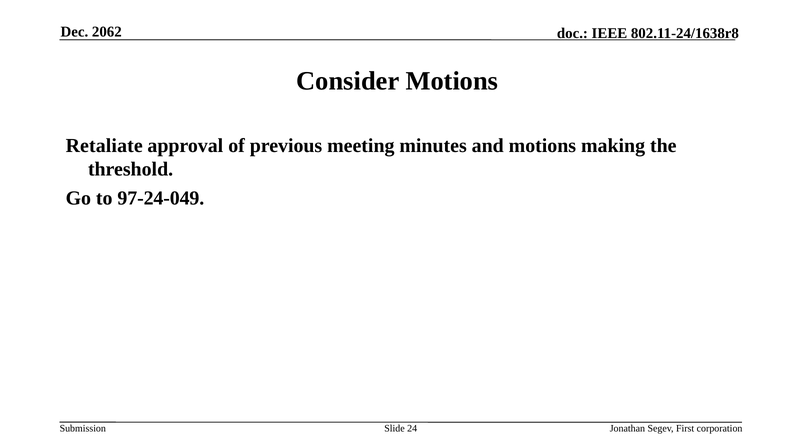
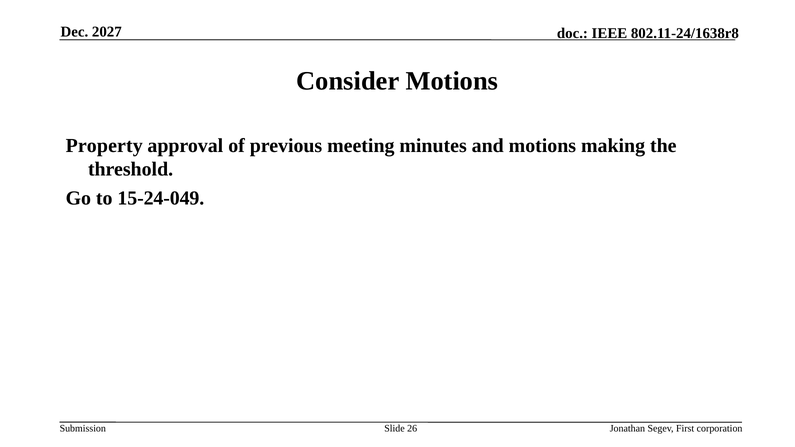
2062: 2062 -> 2027 (107, 32)
Retaliate: Retaliate -> Property (104, 146)
97-24-049: 97-24-049 -> 15-24-049 (161, 198)
24: 24 -> 26 (412, 429)
